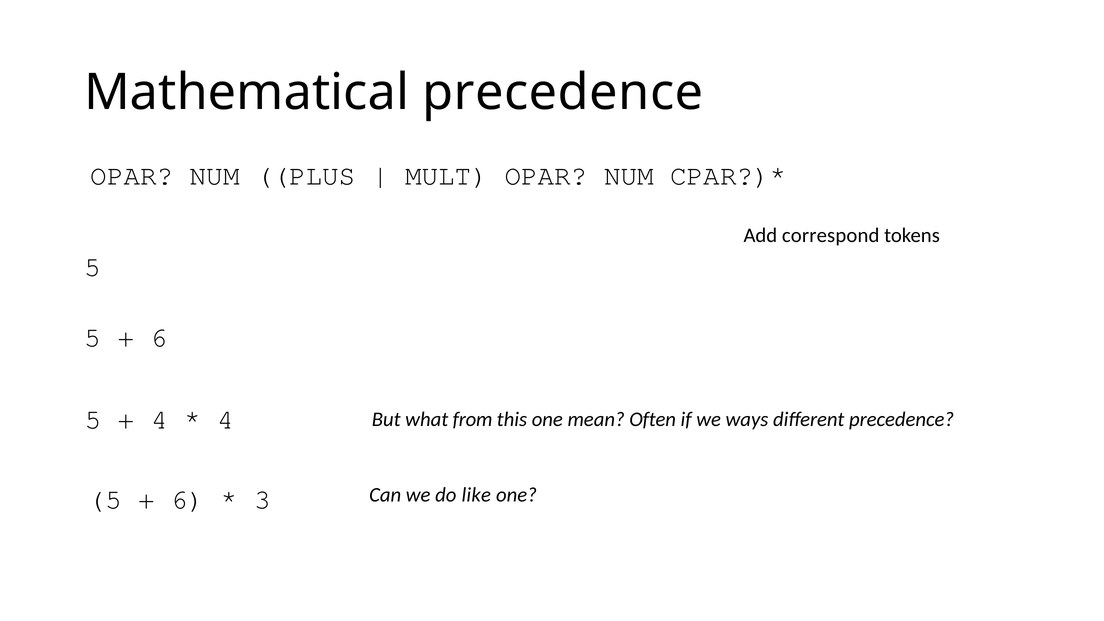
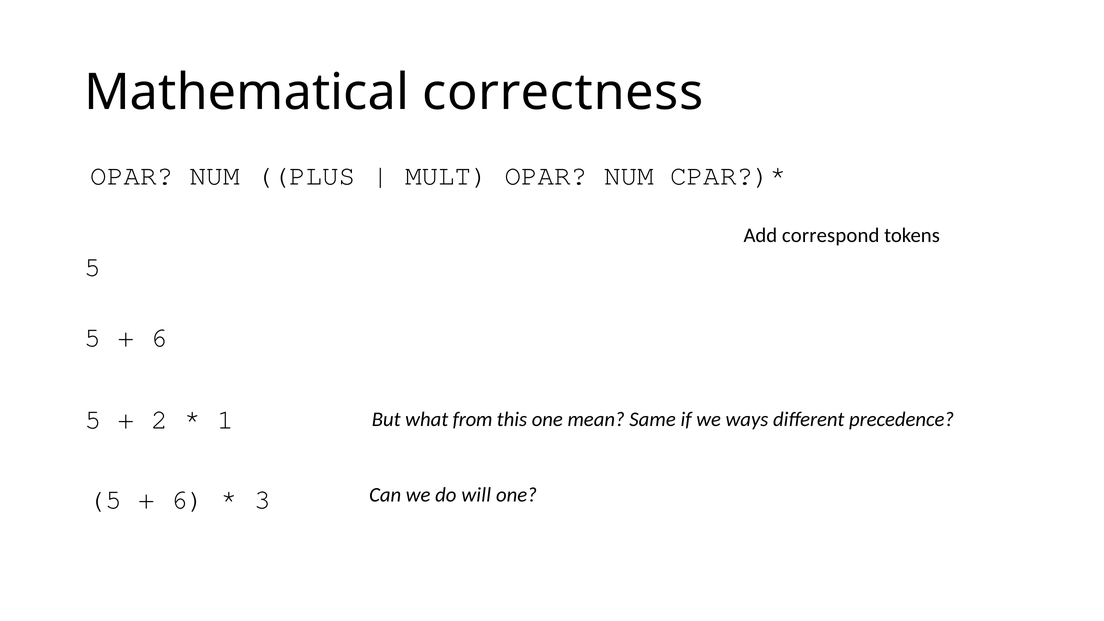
Mathematical precedence: precedence -> correctness (563, 93)
4: 4 -> 2 (159, 420)
4: 4 -> 1 (226, 420)
Often: Often -> Same (653, 419)
like: like -> will (476, 495)
